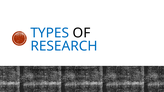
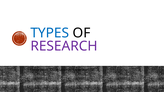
RESEARCH colour: blue -> purple (64, 46)
